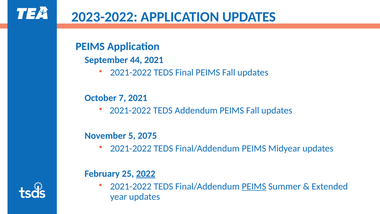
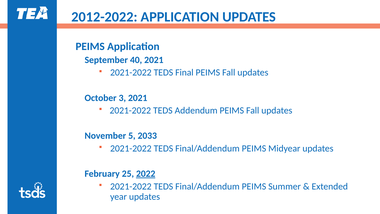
2023-2022: 2023-2022 -> 2012-2022 (104, 17)
44: 44 -> 40 (136, 60)
7: 7 -> 3 (122, 98)
2075: 2075 -> 2033 (147, 136)
PEIMS underline: present -> none (254, 186)
